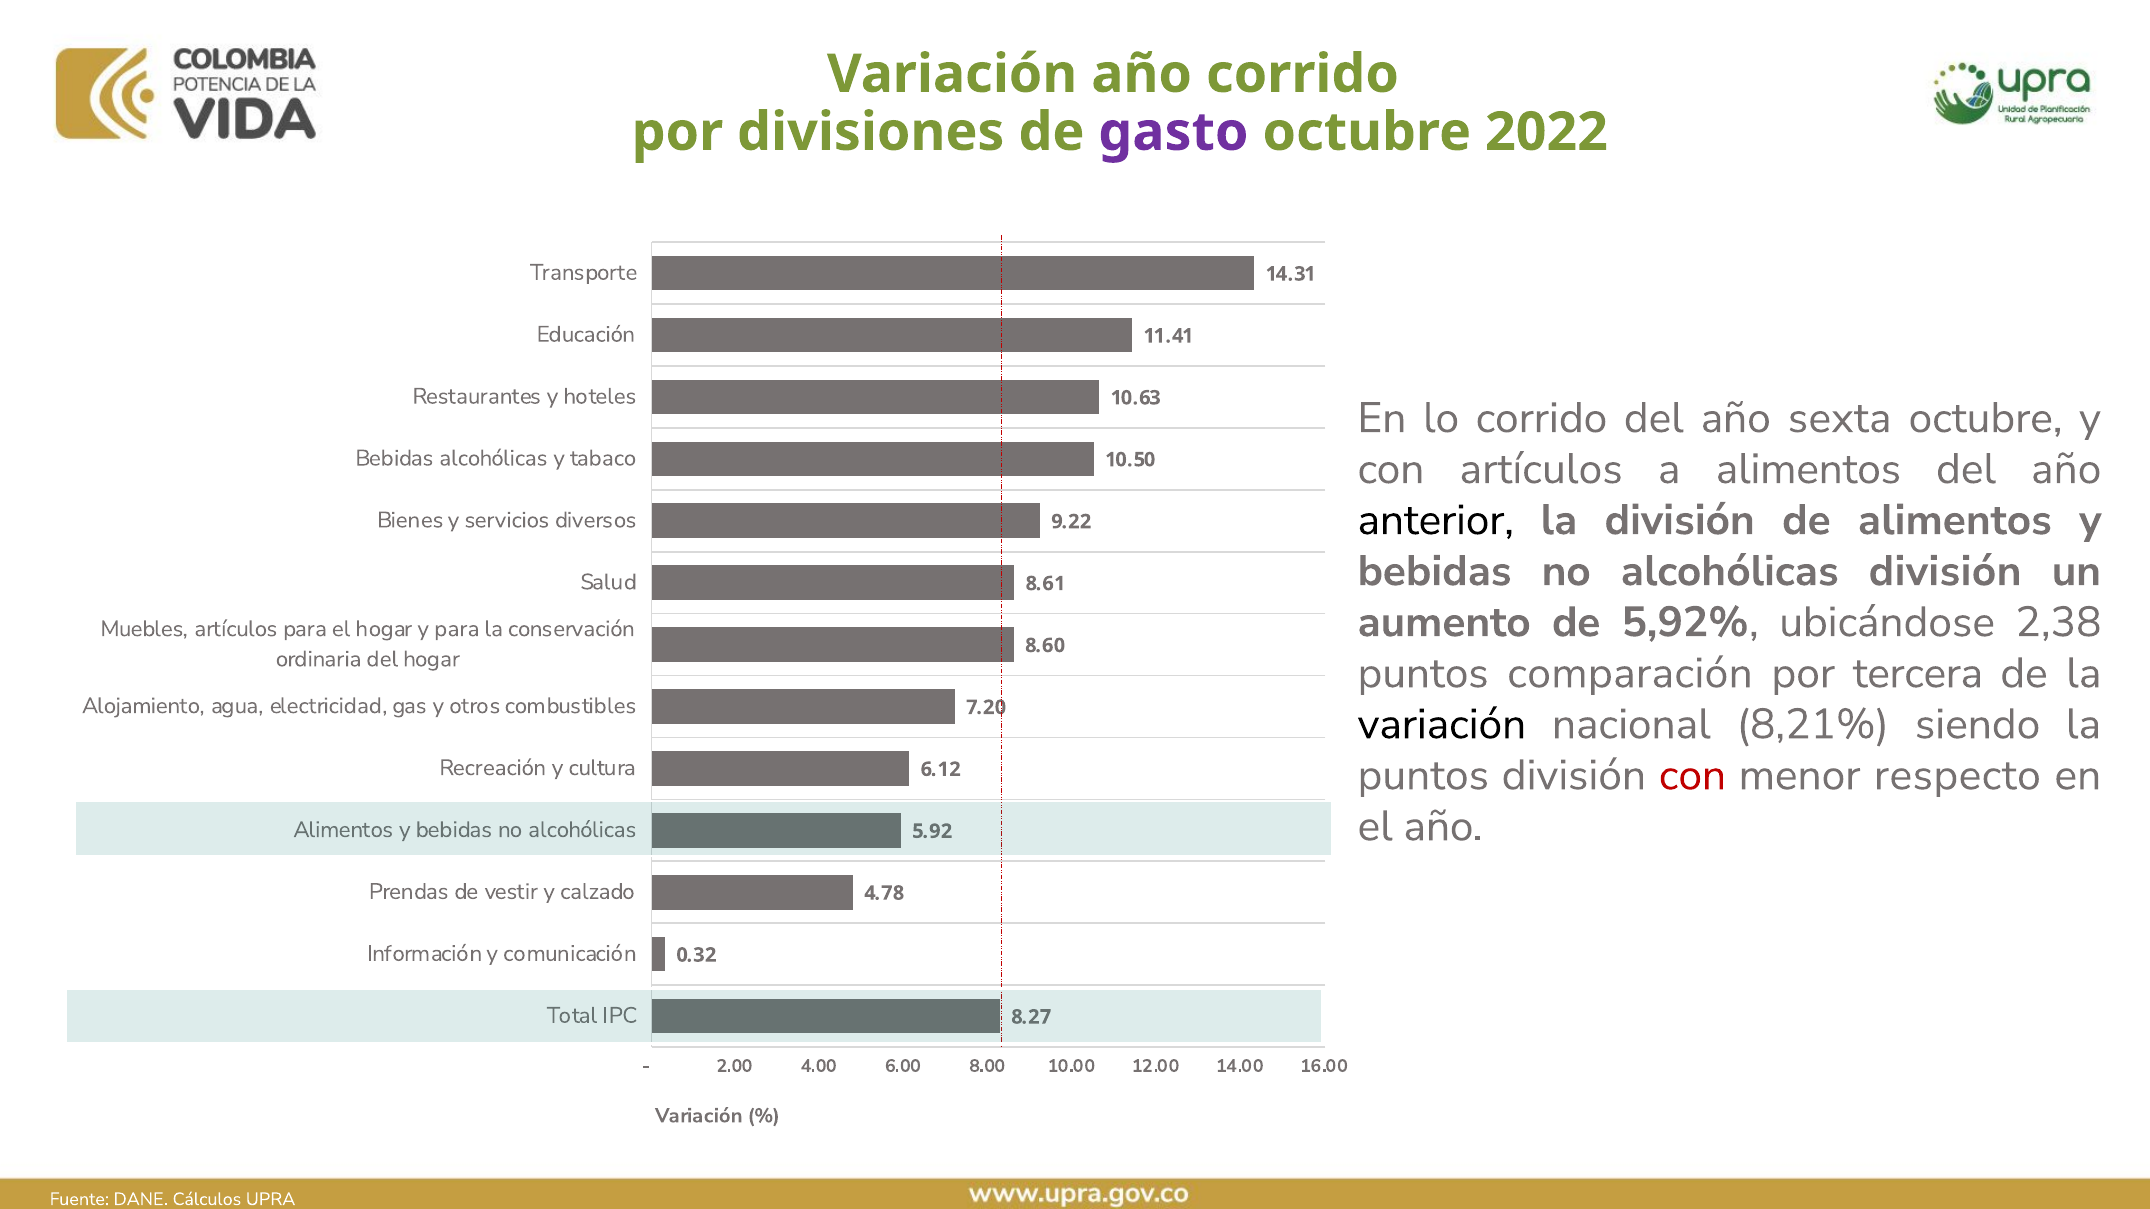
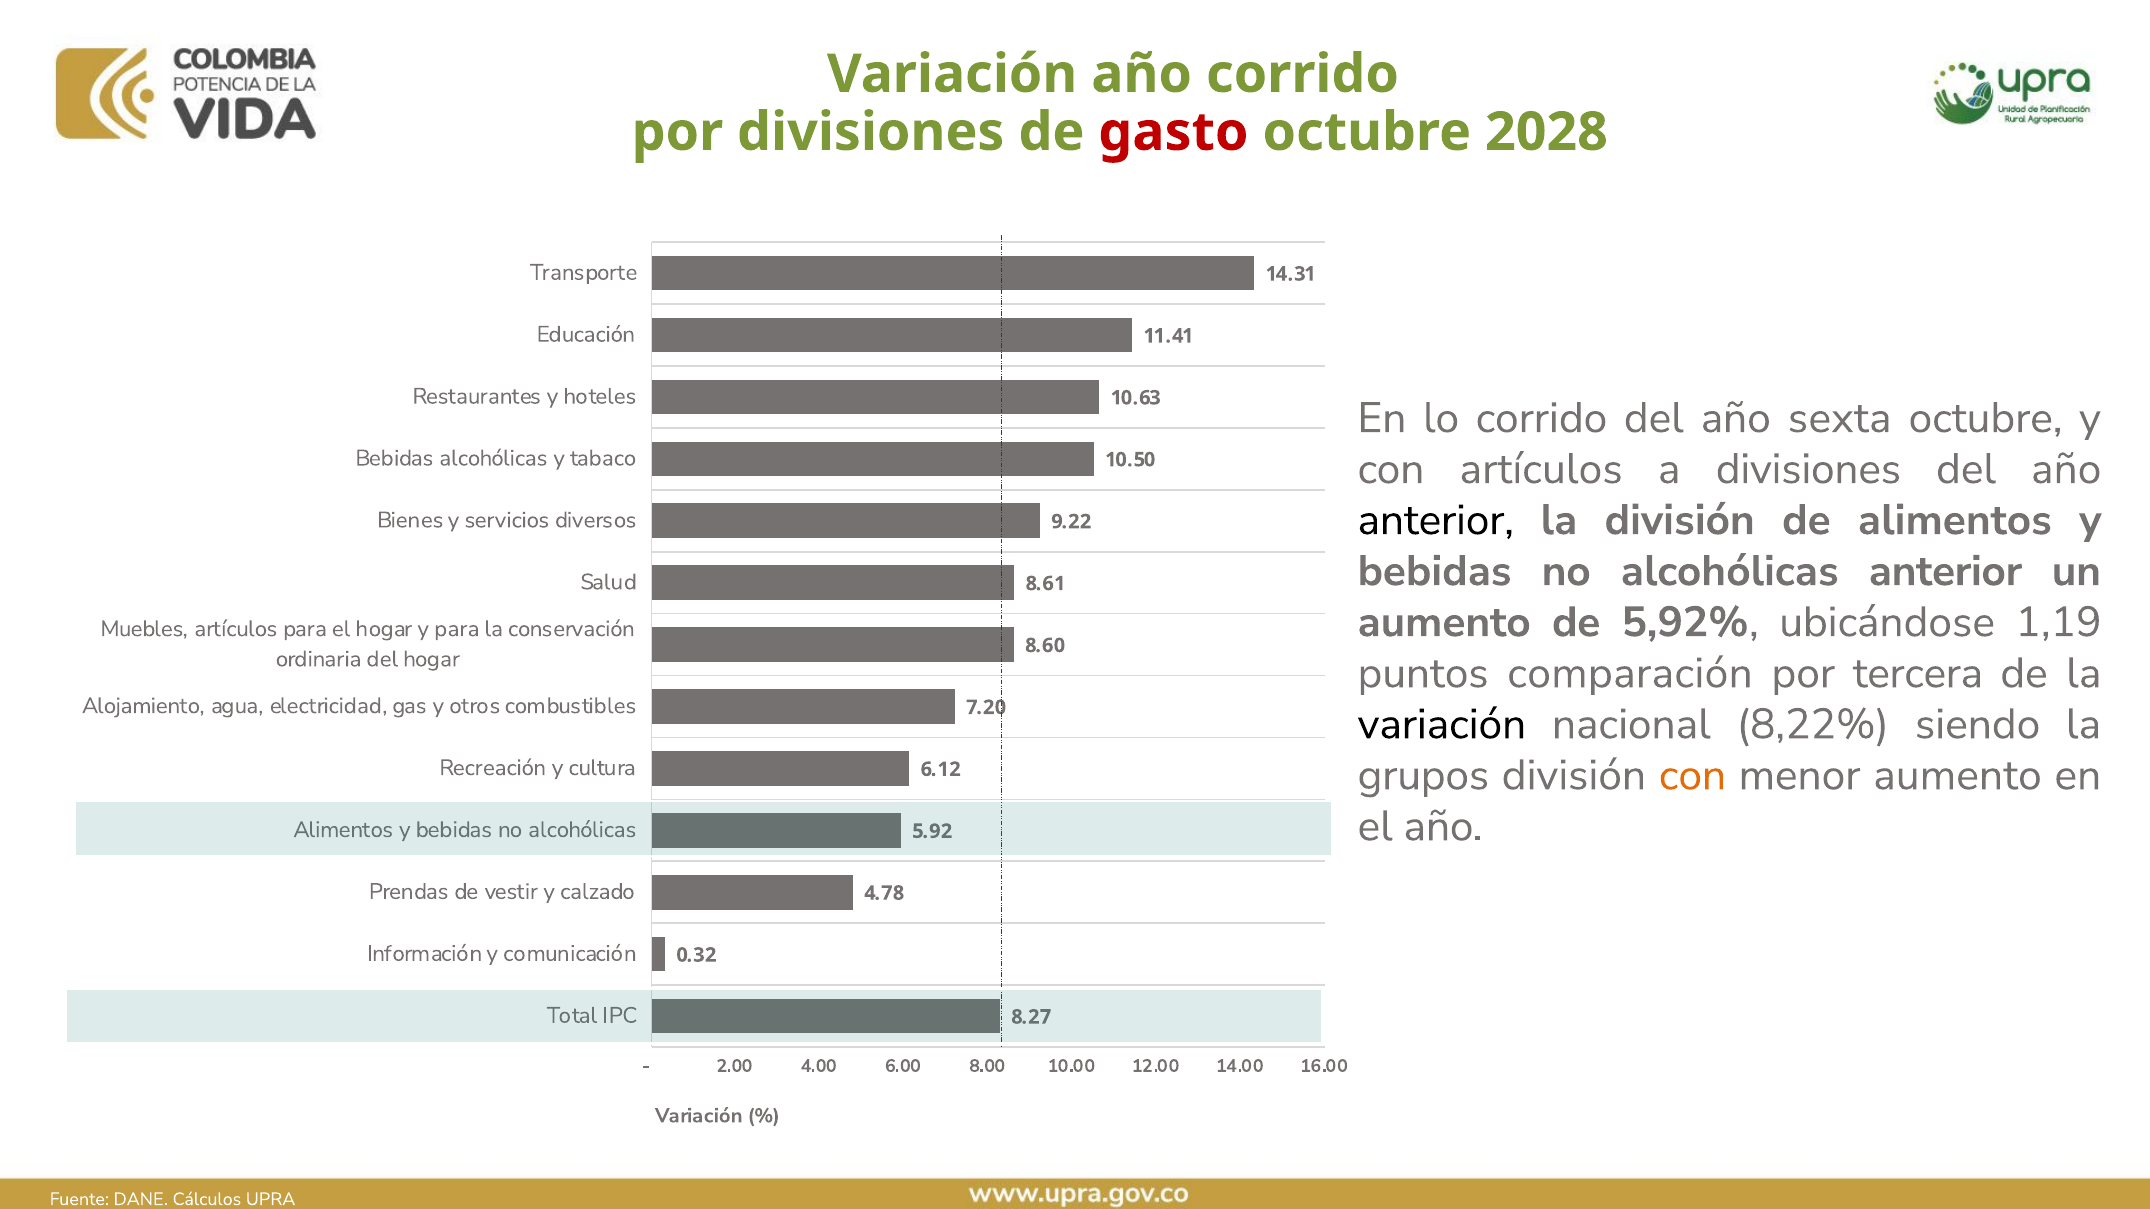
gasto colour: purple -> red (1173, 132)
2022: 2022 -> 2028 (1546, 132)
a alimentos: alimentos -> divisiones (1808, 469)
alcohólicas división: división -> anterior (1945, 571)
2,38: 2,38 -> 1,19 (2058, 622)
8,21%: 8,21% -> 8,22% (1813, 724)
puntos: puntos -> grupos (1423, 776)
con colour: red -> orange (1692, 776)
menor respecto: respecto -> aumento (1957, 776)
